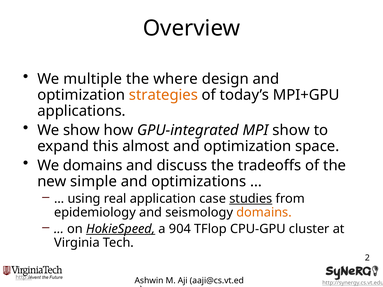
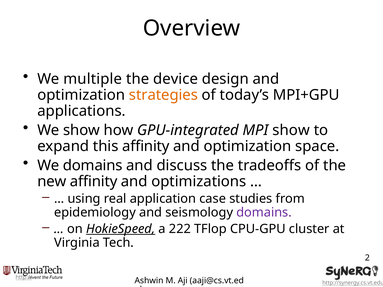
where: where -> device (176, 79)
this almost: almost -> affinity (146, 146)
new simple: simple -> affinity (94, 182)
studies underline: present -> none (251, 199)
domains colour: orange -> purple (264, 213)
904: 904 -> 222 (180, 229)
